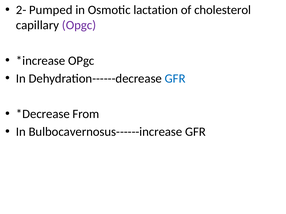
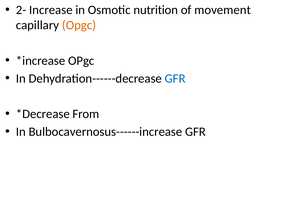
Pumped: Pumped -> Increase (51, 10)
lactation: lactation -> nutrition (156, 10)
cholesterol: cholesterol -> movement (223, 10)
Opgc colour: purple -> orange (79, 25)
